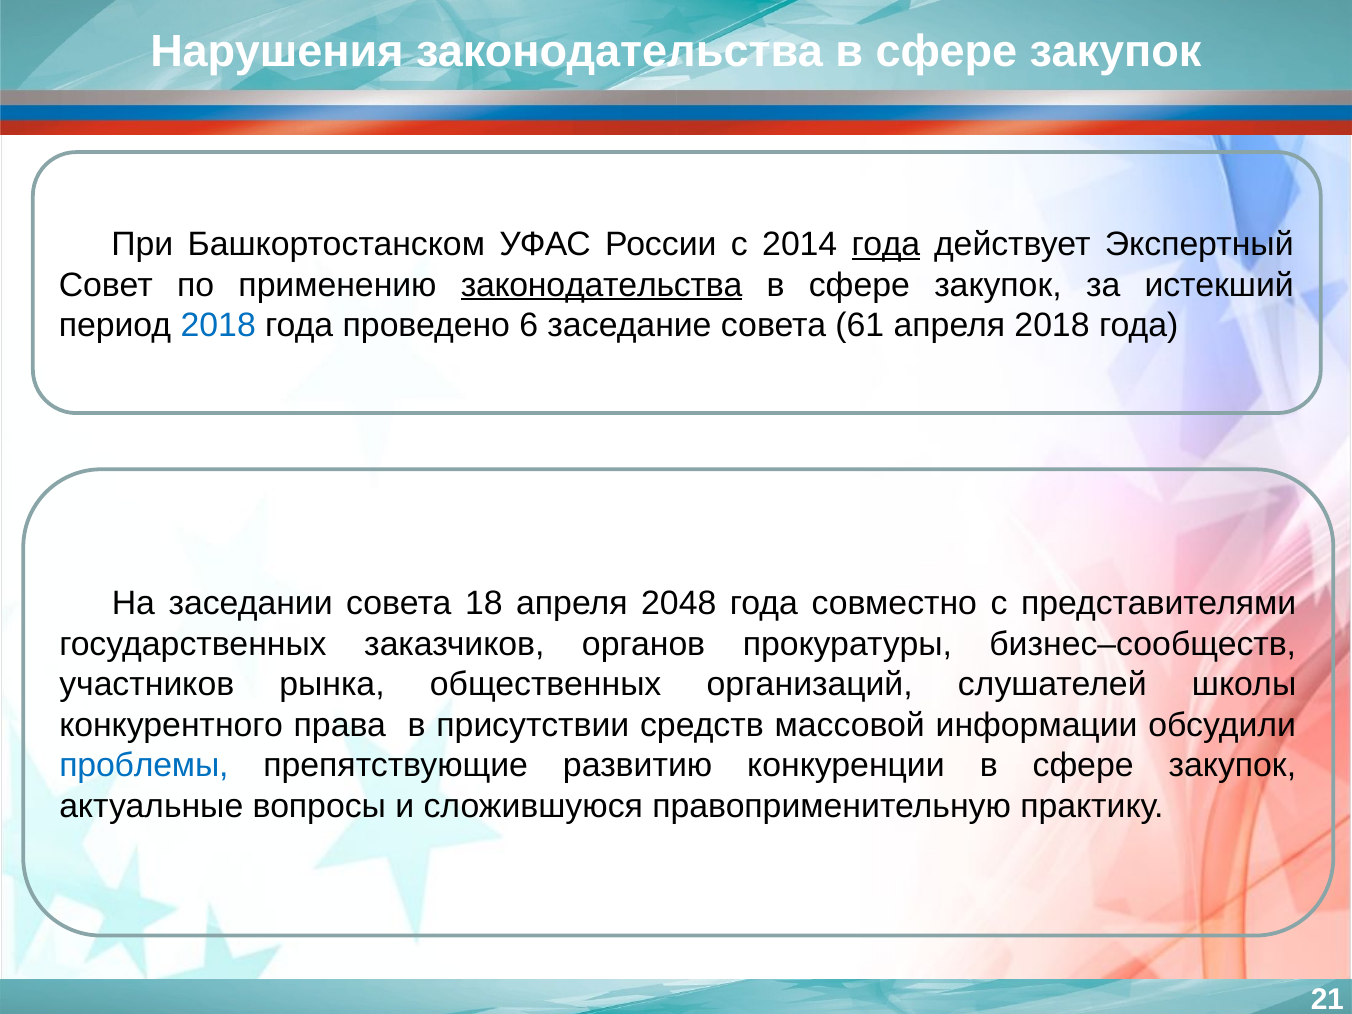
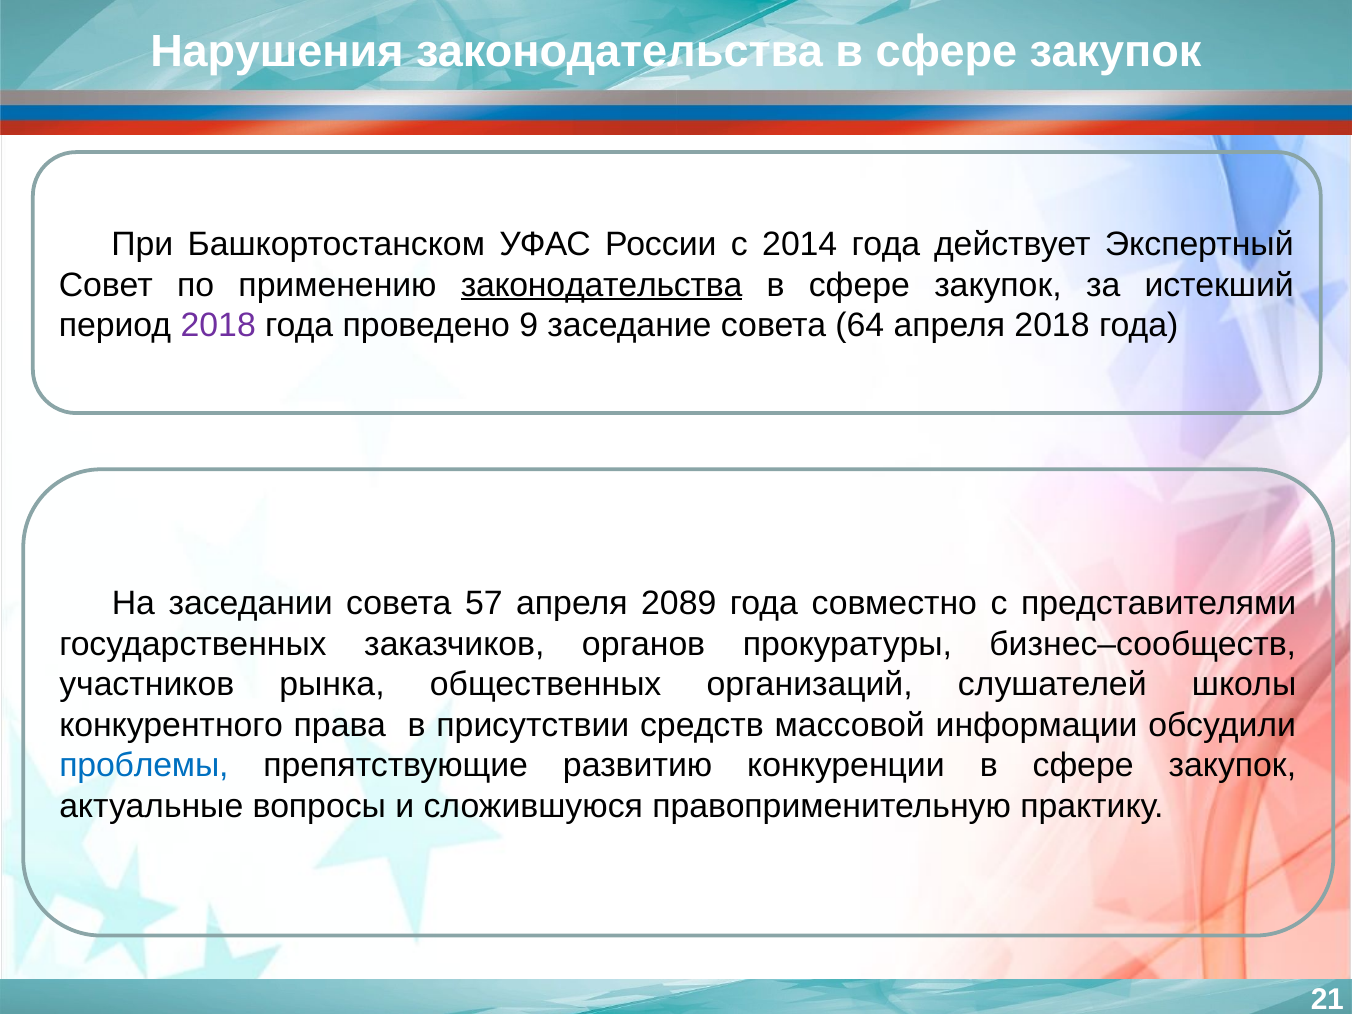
года underline: present -> none (886, 244)
2018 colour: blue -> purple (218, 325)
6: 6 -> 9 (529, 325)
61: 61 -> 64 (860, 325)
18: 18 -> 57 (484, 603)
2048: 2048 -> 2089 (679, 603)
